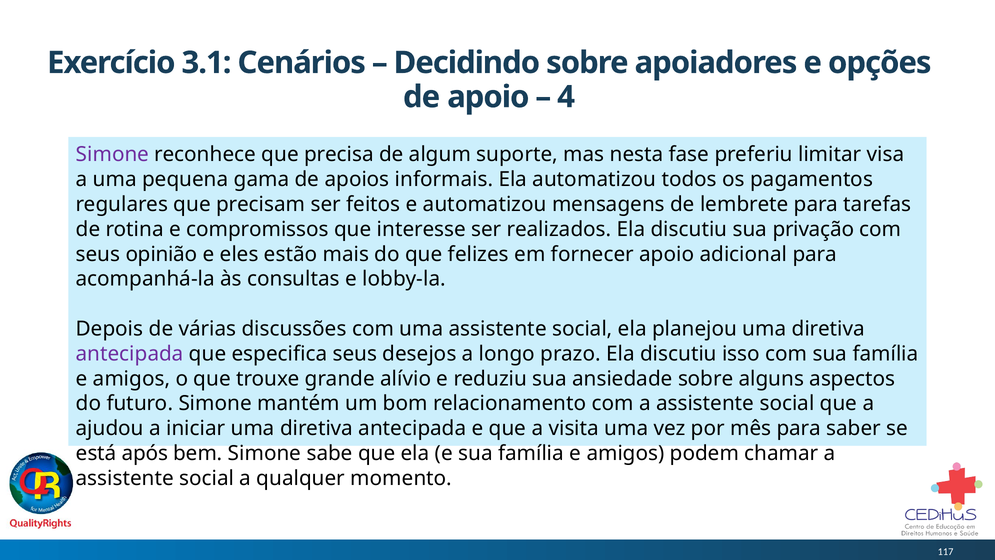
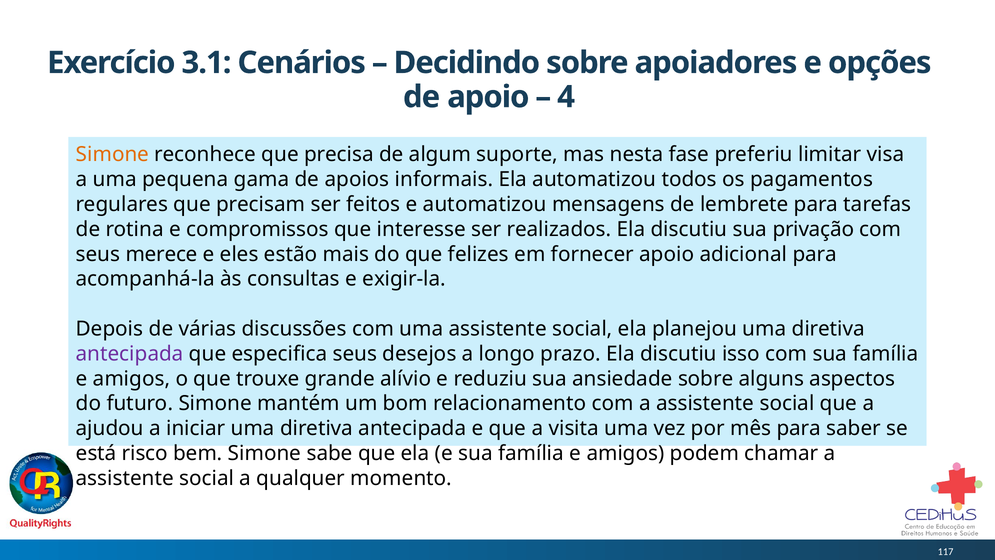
Simone colour: purple -> orange (112, 155)
opinião: opinião -> merece (162, 254)
lobby-la: lobby-la -> exigir-la (404, 279)
após: após -> risco (145, 453)
